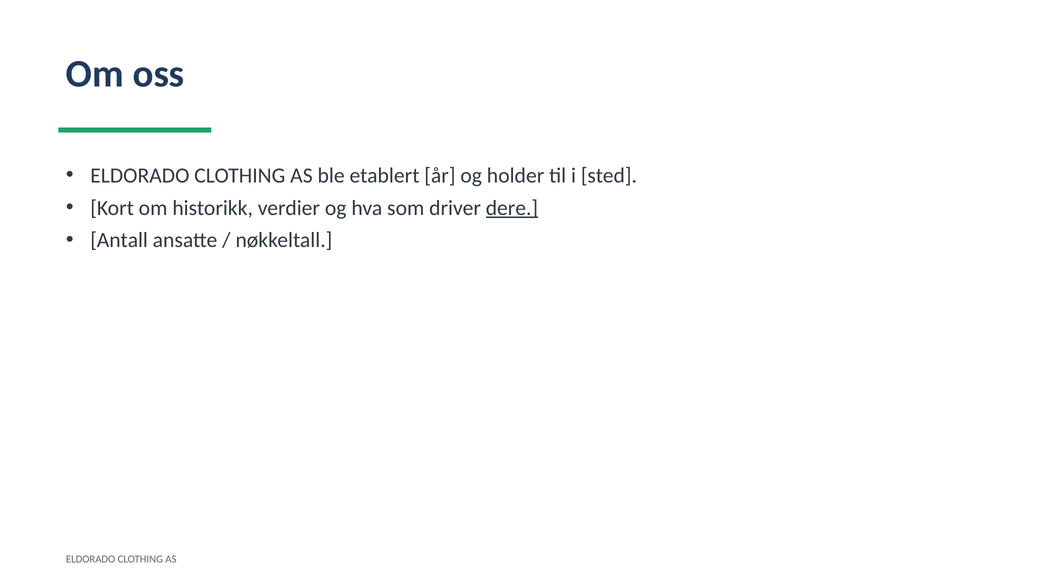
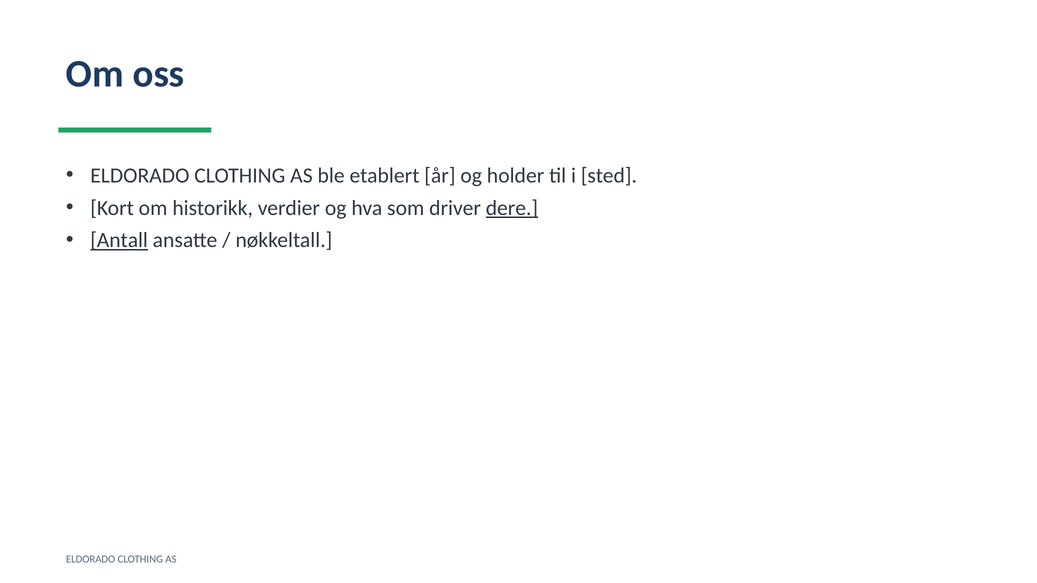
Antall underline: none -> present (119, 240)
